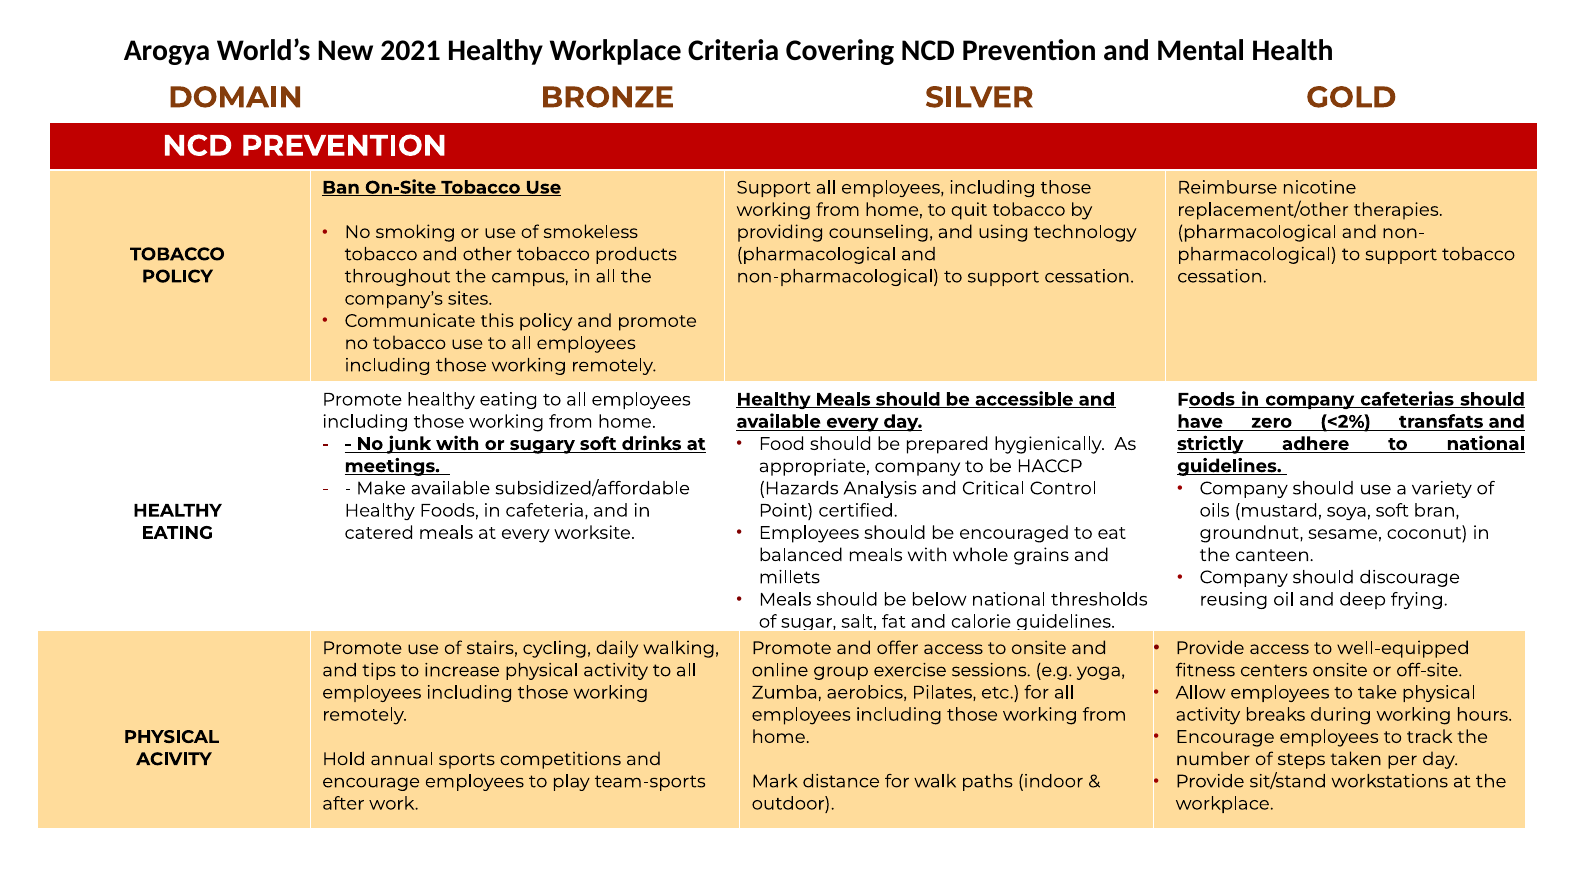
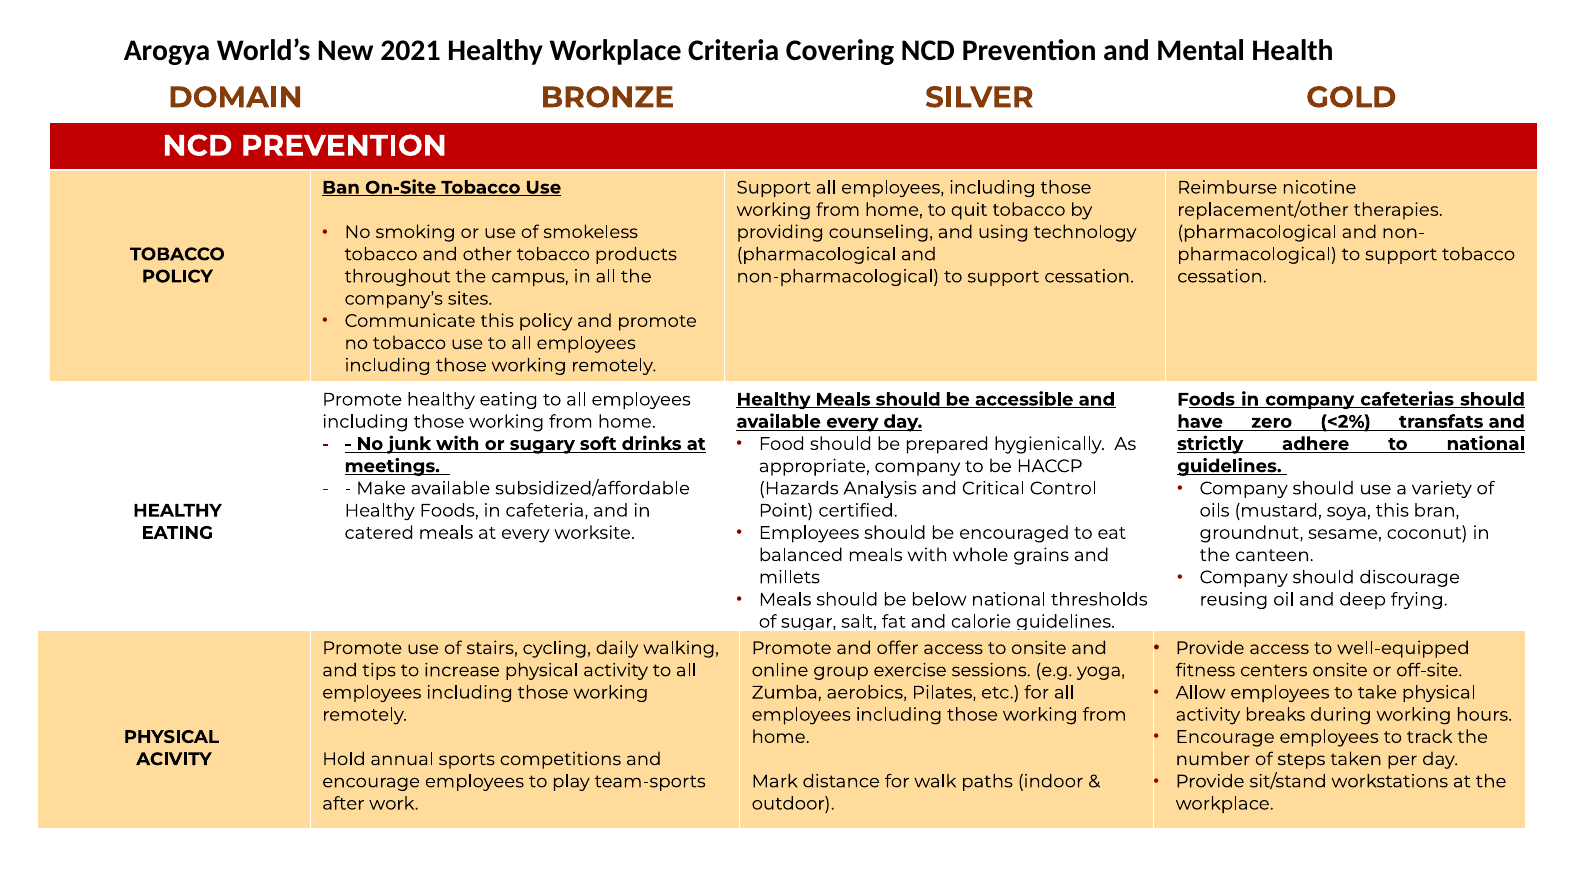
soya soft: soft -> this (1392, 510)
